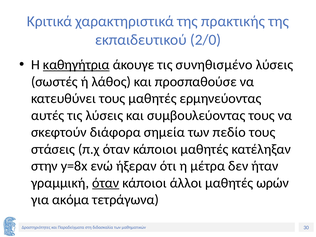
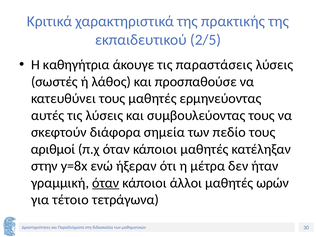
2/0: 2/0 -> 2/5 (206, 40)
καθηγήτρια underline: present -> none (76, 65)
συνηθισμένο: συνηθισμένο -> παραστάσεις (214, 65)
στάσεις: στάσεις -> αριθμοί (53, 149)
ακόμα: ακόμα -> τέτοιο (71, 200)
